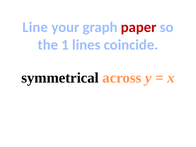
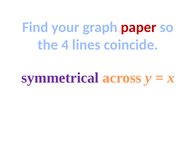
Line: Line -> Find (35, 27)
1: 1 -> 4 (65, 45)
symmetrical colour: black -> purple (60, 78)
